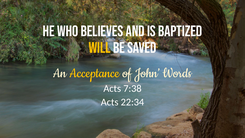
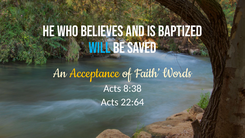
will colour: yellow -> light blue (100, 48)
John: John -> Faith (147, 72)
7:38: 7:38 -> 8:38 (132, 88)
22:34: 22:34 -> 22:64 (132, 102)
